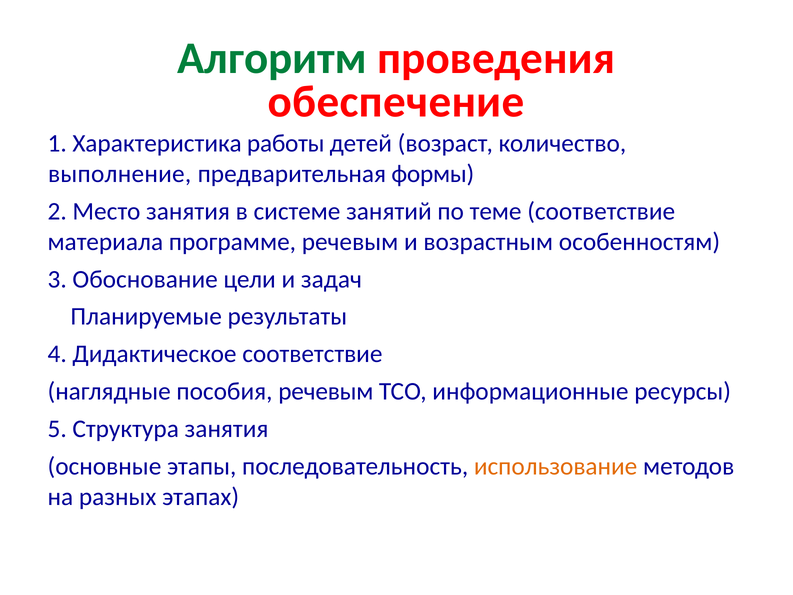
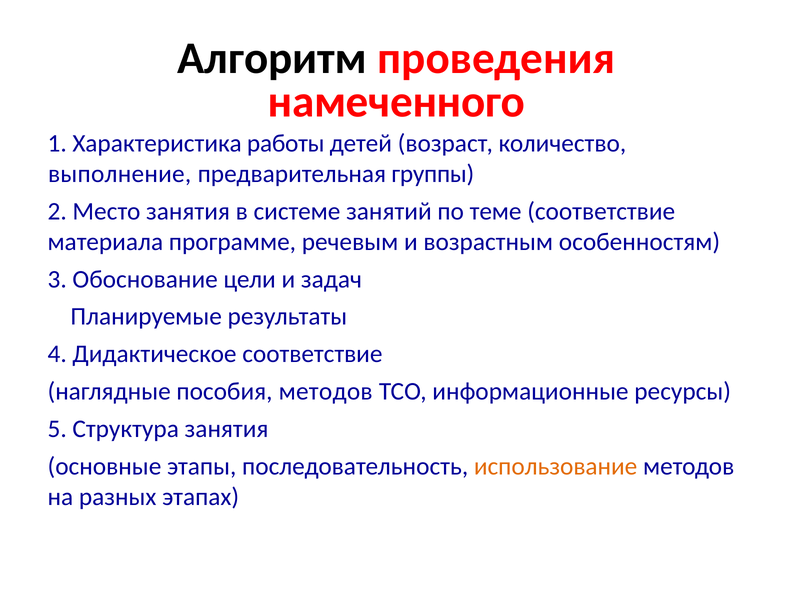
Алгоритм colour: green -> black (272, 58)
обеспечение: обеспечение -> намеченного (396, 102)
формы: формы -> группы (433, 174)
пособия речевым: речевым -> методов (326, 391)
